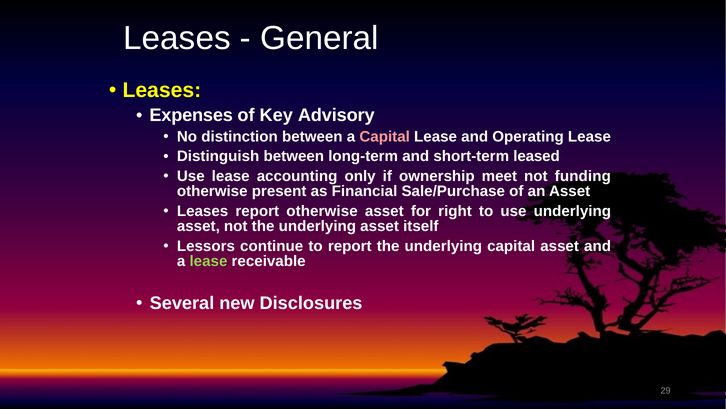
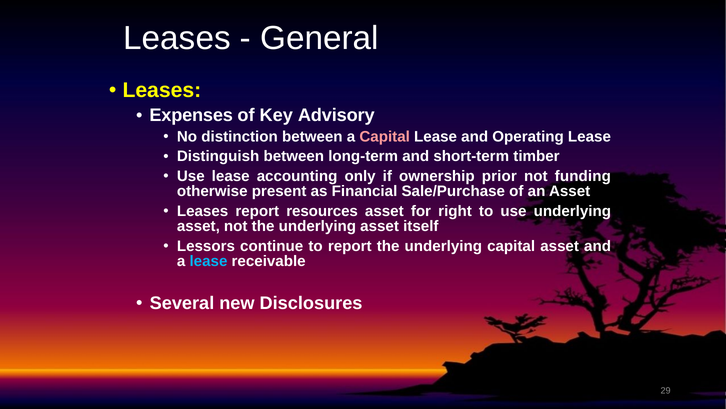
leased: leased -> timber (536, 156)
meet: meet -> prior (499, 176)
report otherwise: otherwise -> resources (322, 211)
lease colour: light green -> light blue (208, 261)
